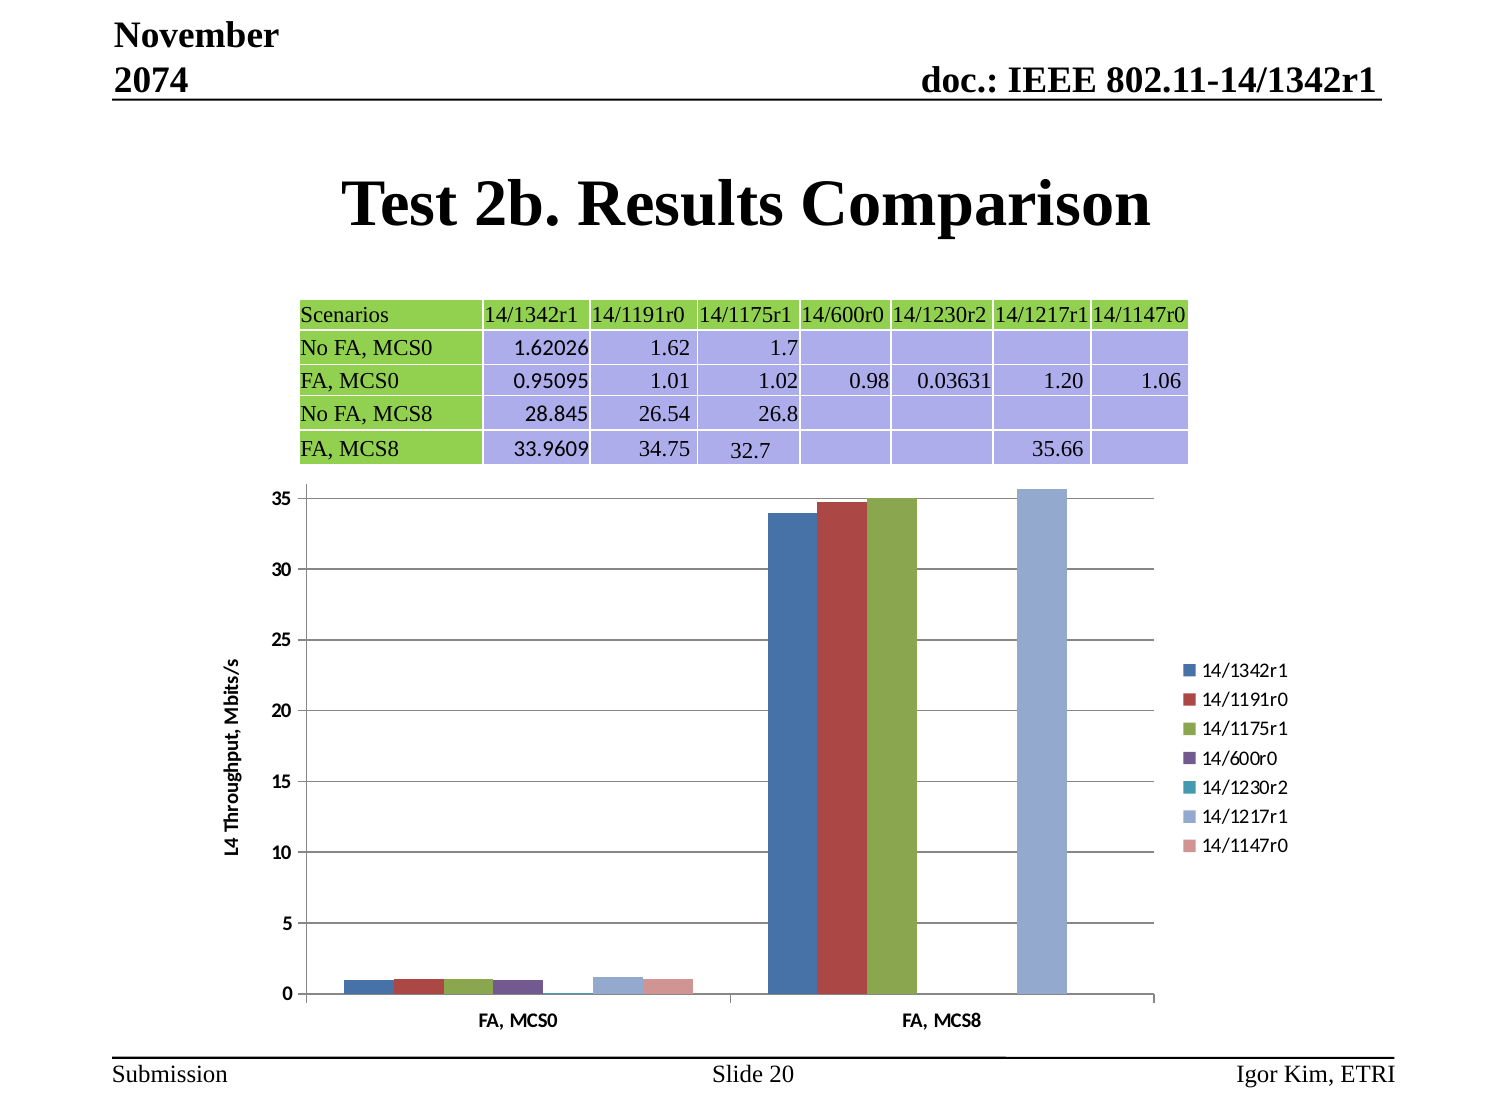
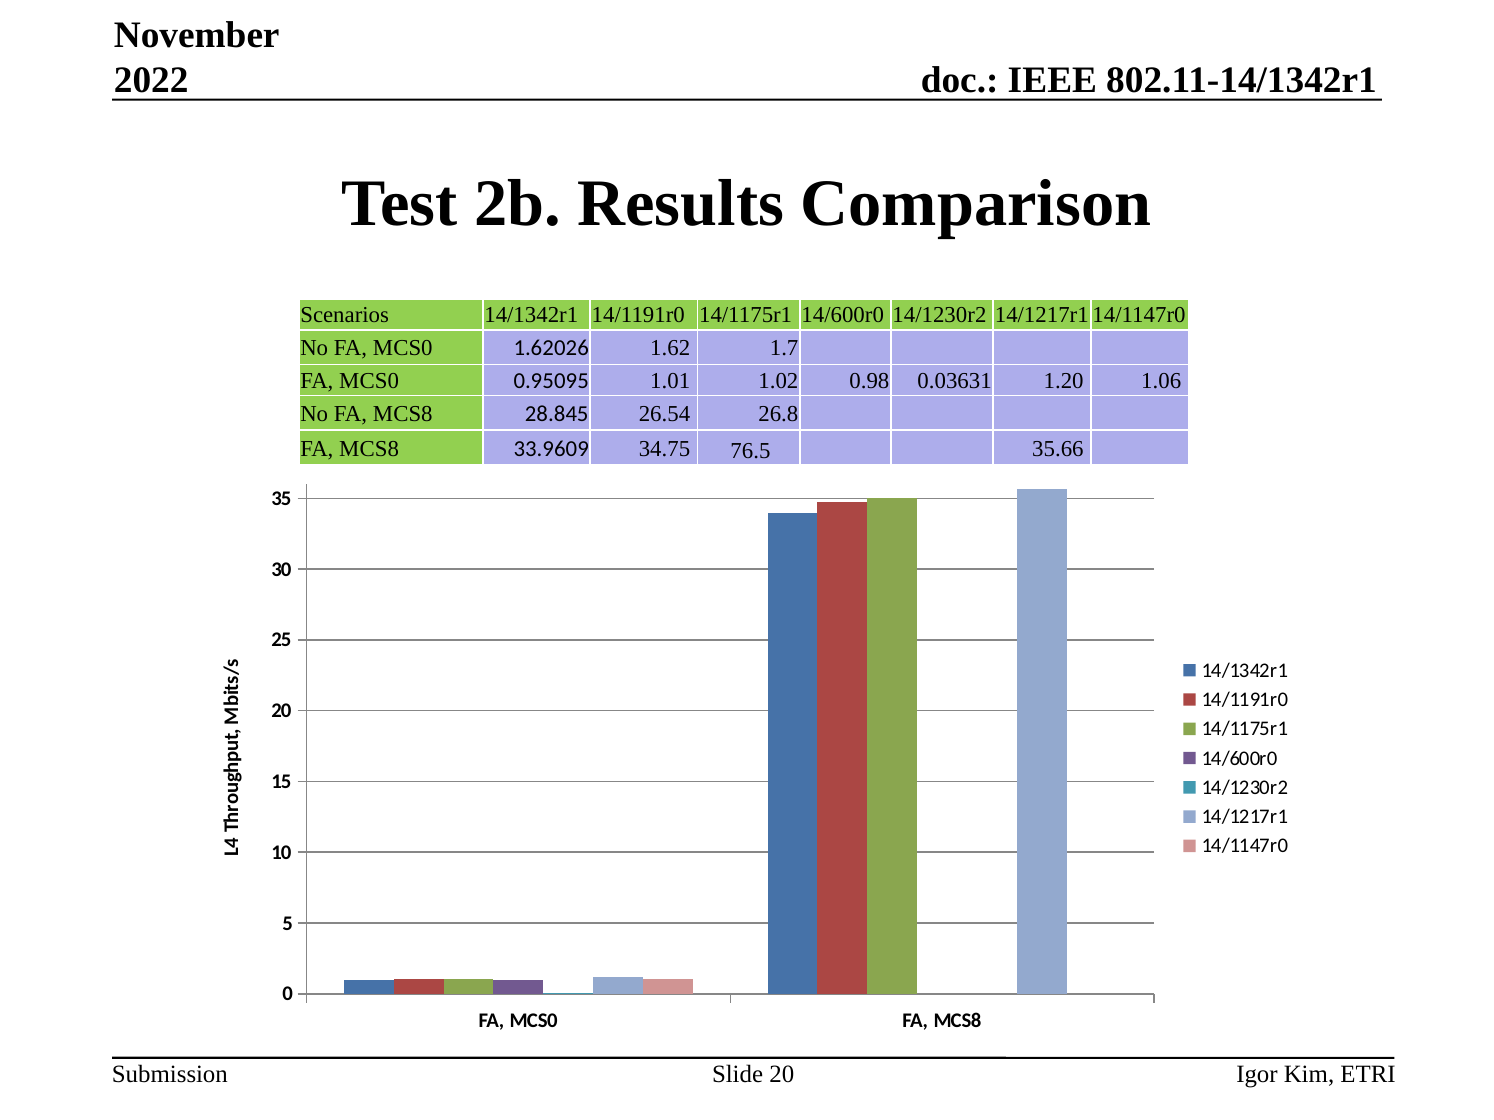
2074: 2074 -> 2022 (151, 80)
32.7: 32.7 -> 76.5 (750, 451)
